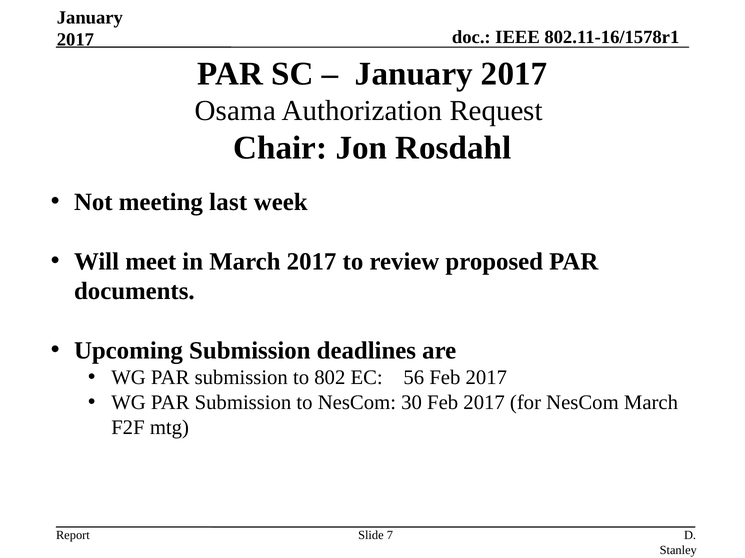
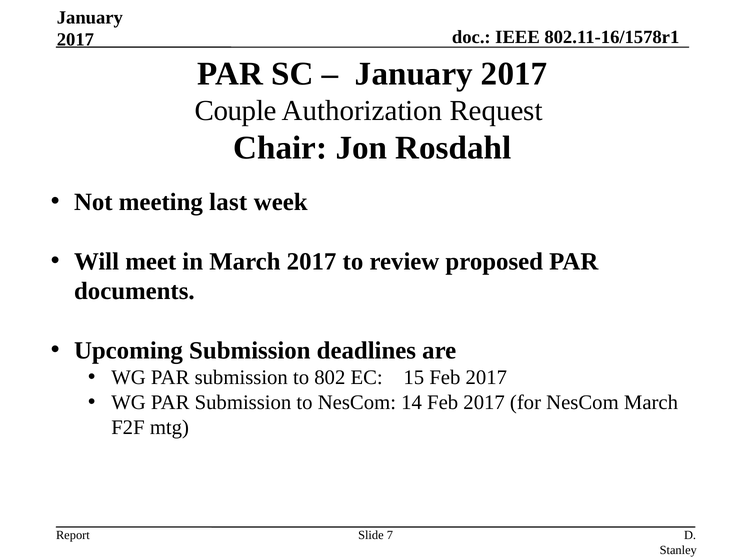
Osama: Osama -> Couple (236, 111)
56: 56 -> 15 (414, 378)
30: 30 -> 14 (412, 403)
